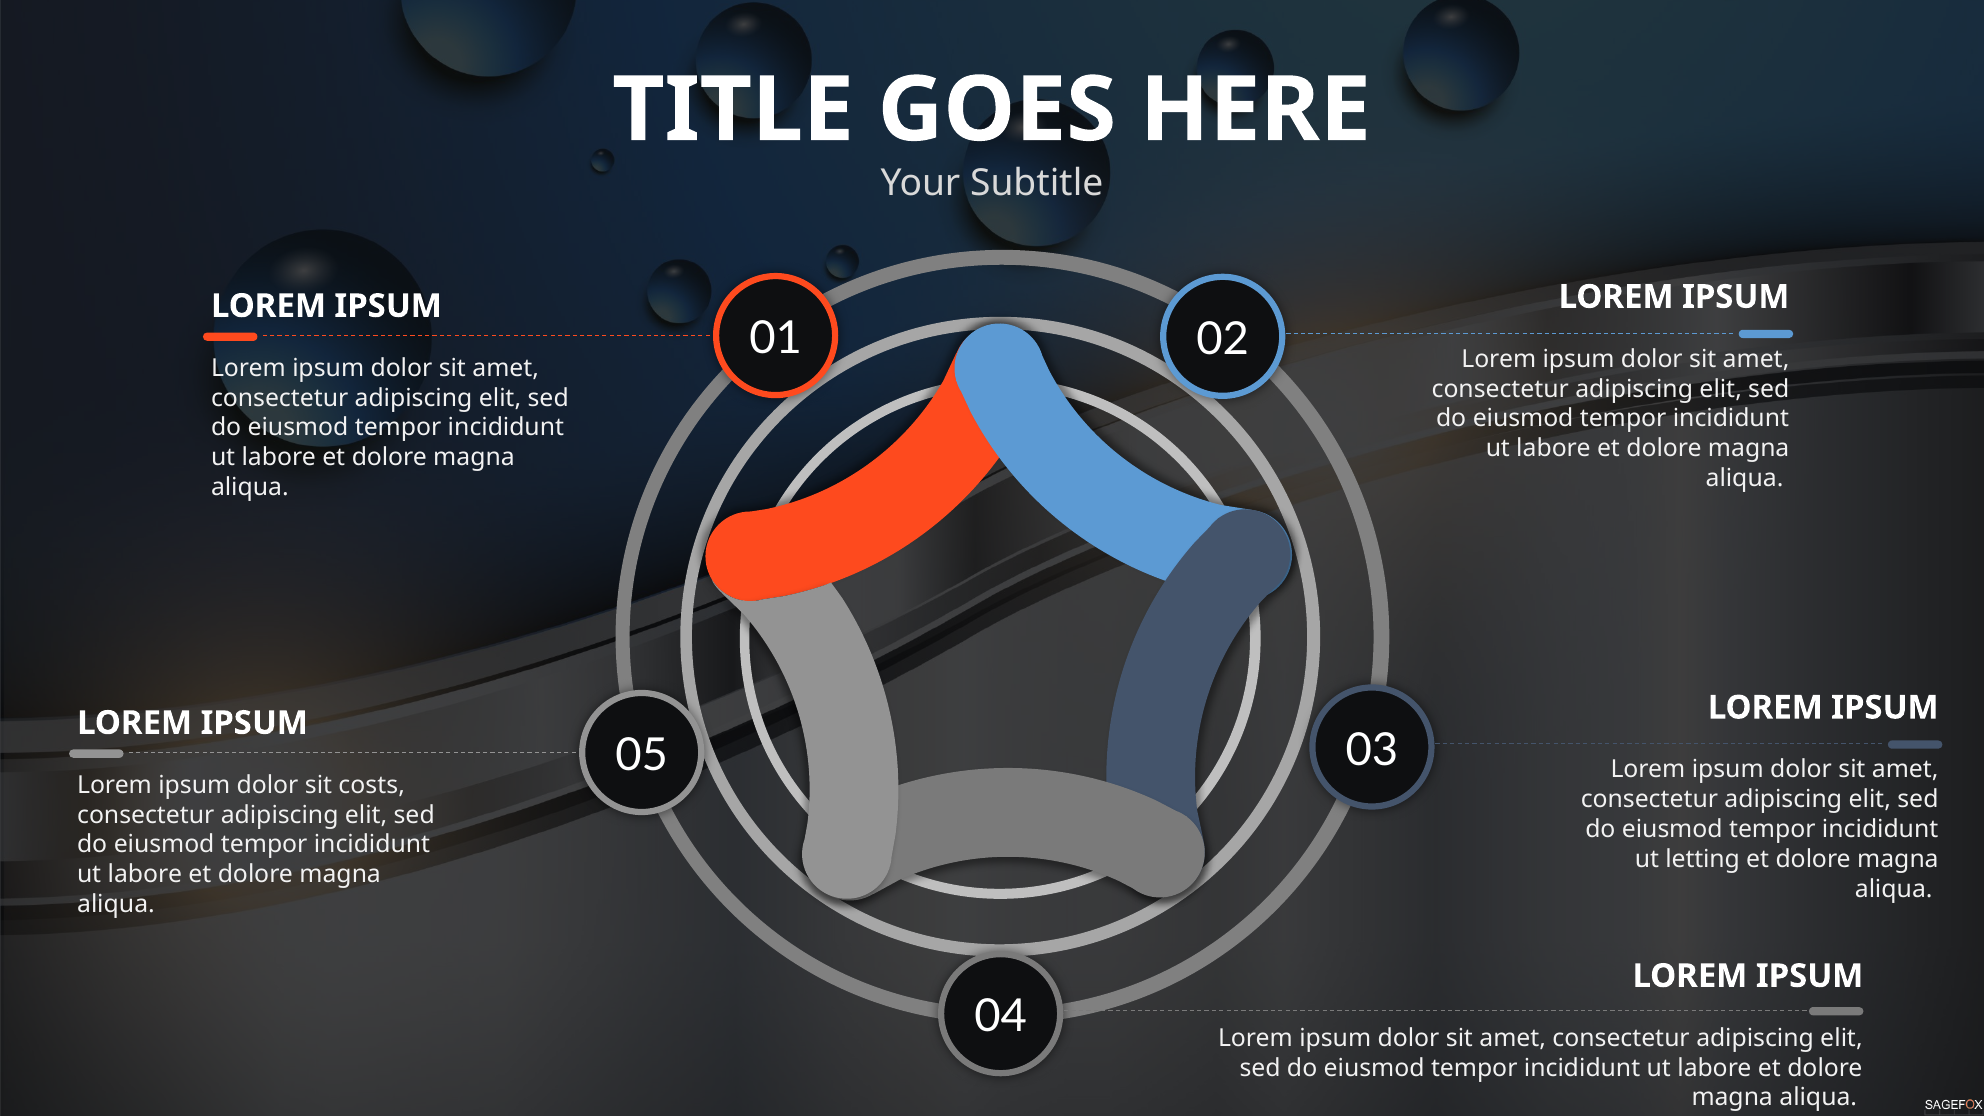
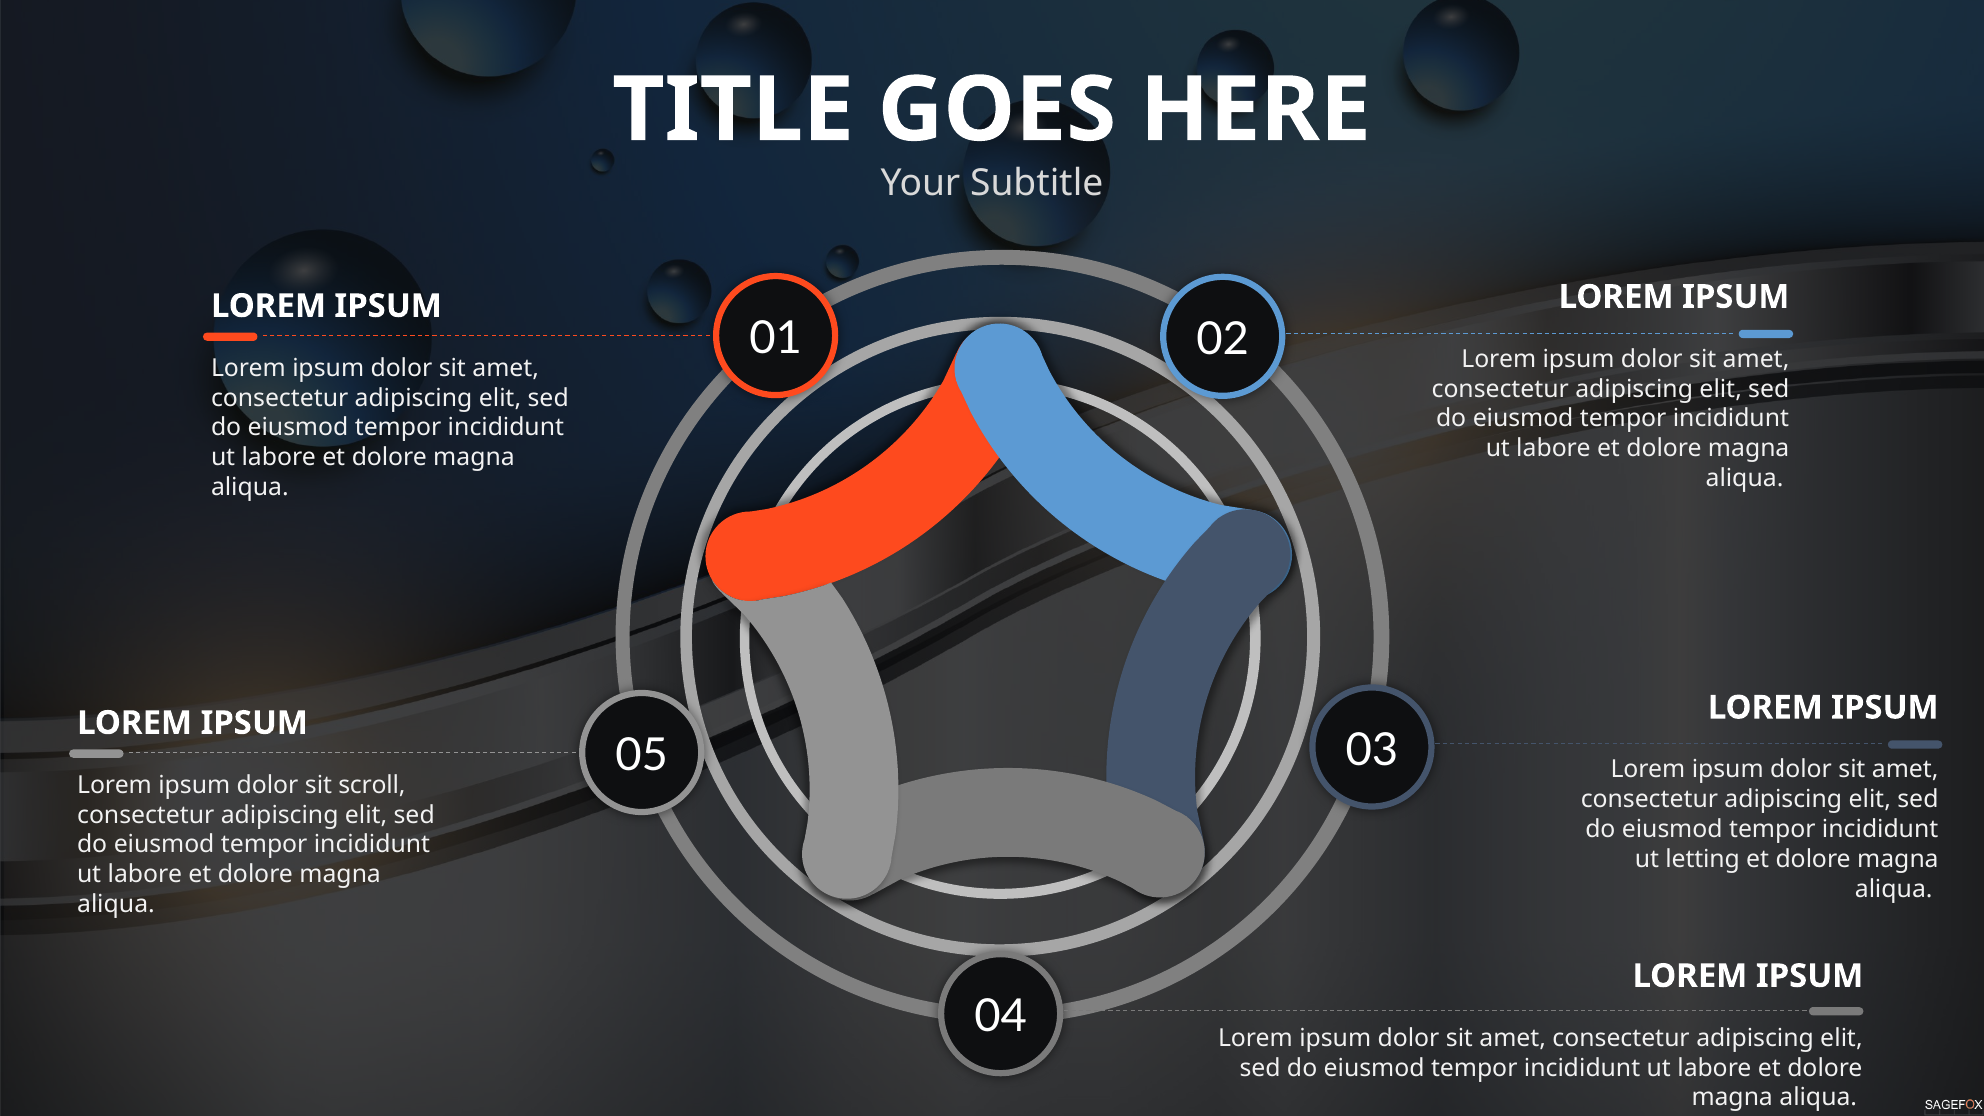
costs: costs -> scroll (372, 785)
